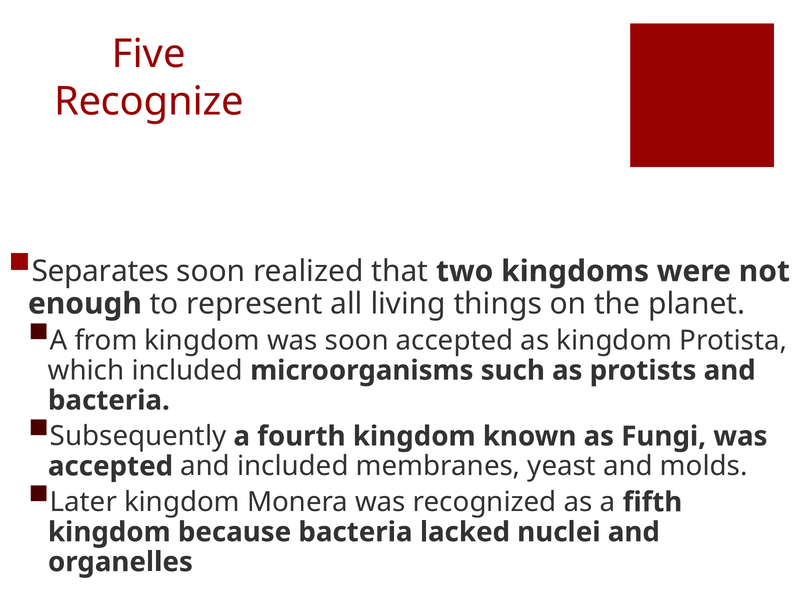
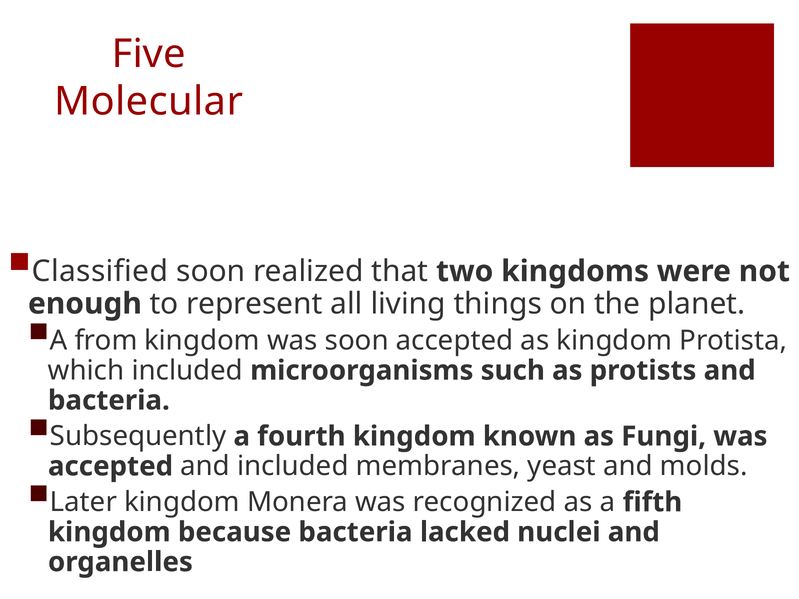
Recognize: Recognize -> Molecular (149, 102)
Separates: Separates -> Classified (100, 271)
